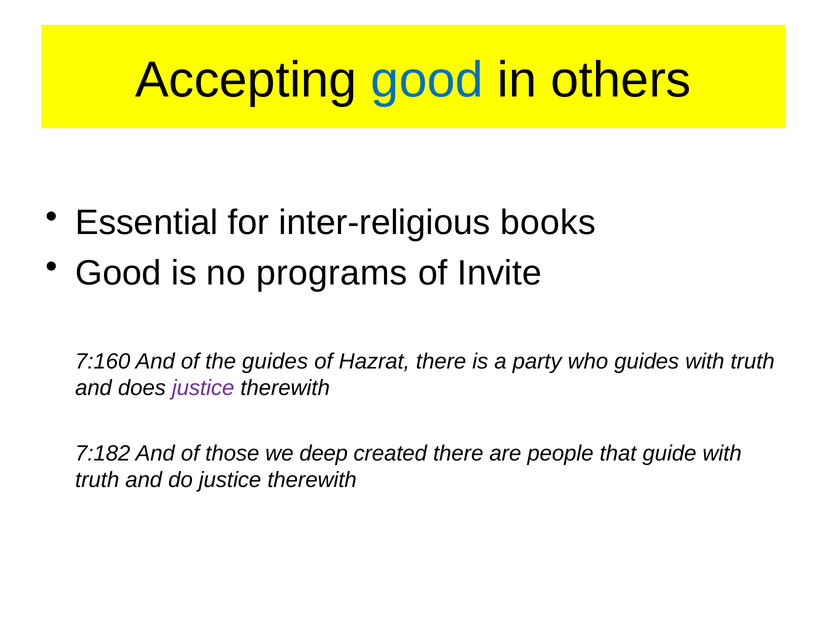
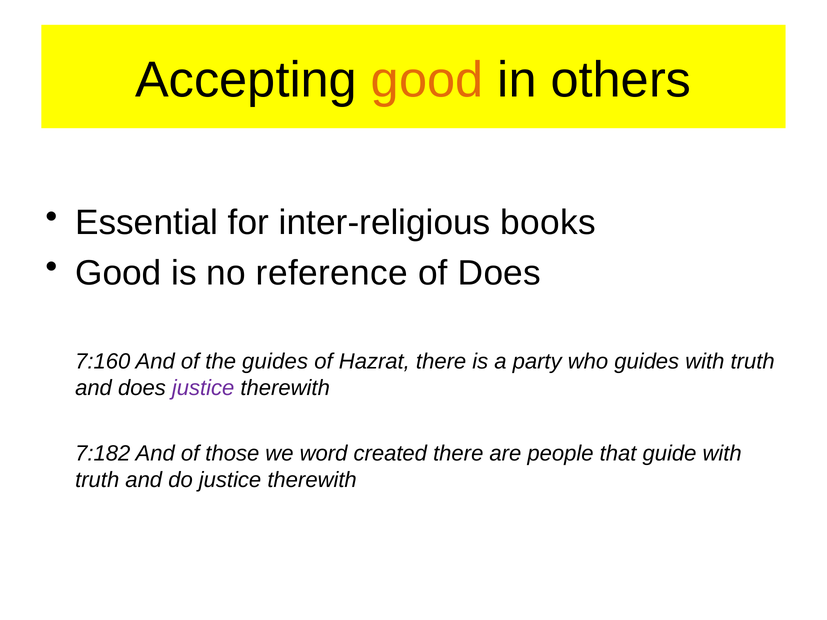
good colour: blue -> orange (427, 80)
programs: programs -> reference (332, 273)
of Invite: Invite -> Does (499, 273)
deep: deep -> word (324, 454)
